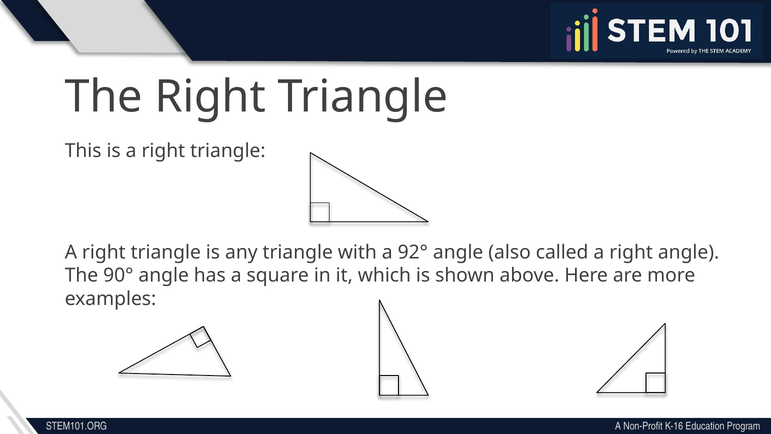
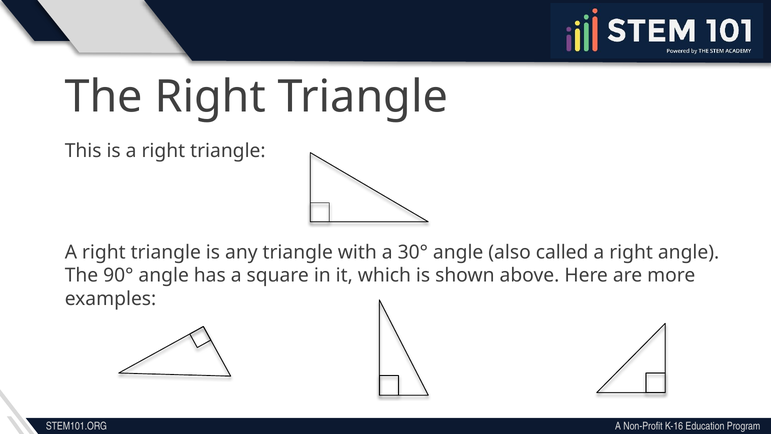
92°: 92° -> 30° (413, 252)
